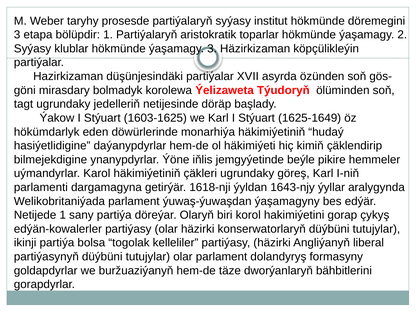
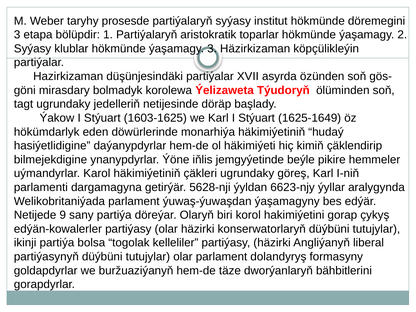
1618-nji: 1618-nji -> 5628-nji (210, 187)
1643-njy: 1643-njy -> 6623-njy (293, 187)
Netijede 1: 1 -> 9 (63, 215)
